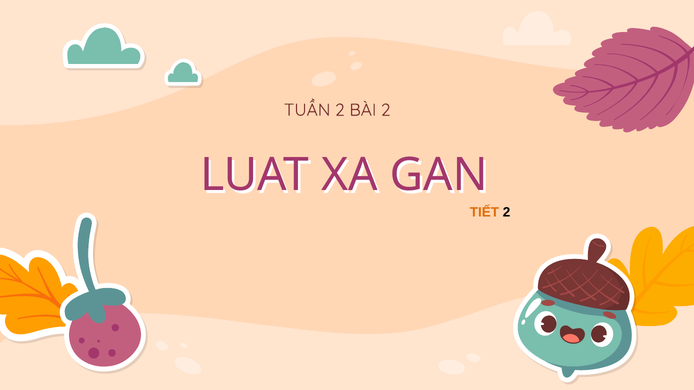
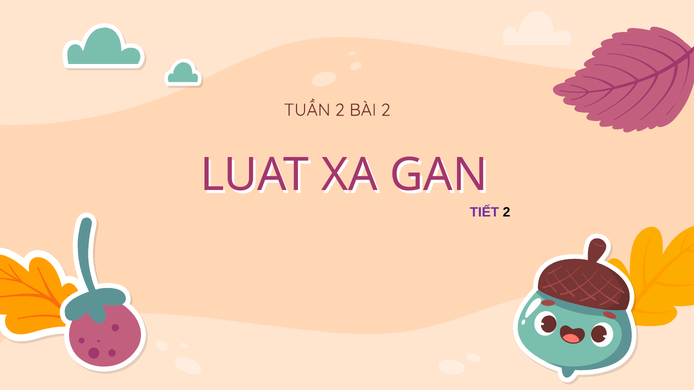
TIẾT colour: orange -> purple (484, 212)
